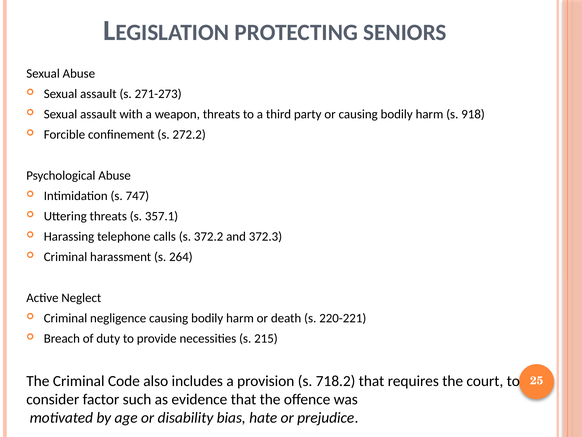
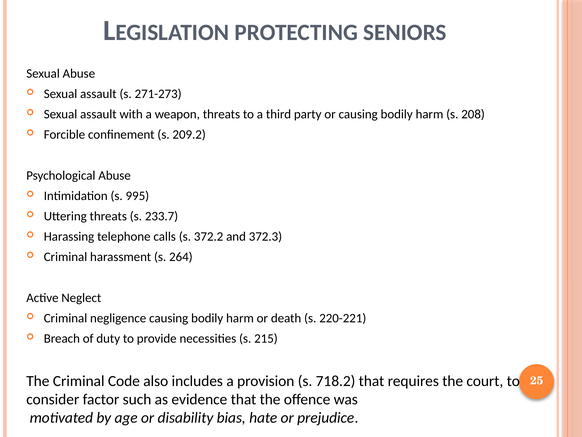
918: 918 -> 208 (473, 114)
272.2: 272.2 -> 209.2 (189, 134)
747: 747 -> 995 (137, 196)
357.1: 357.1 -> 233.7 (162, 216)
